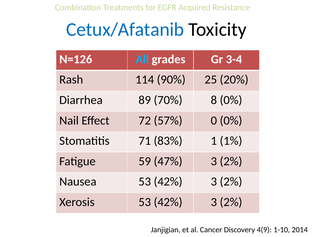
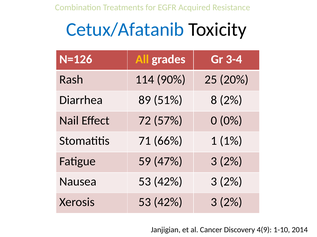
All colour: light blue -> yellow (142, 59)
70%: 70% -> 51% (168, 100)
8 0%: 0% -> 2% (231, 100)
83%: 83% -> 66% (168, 141)
